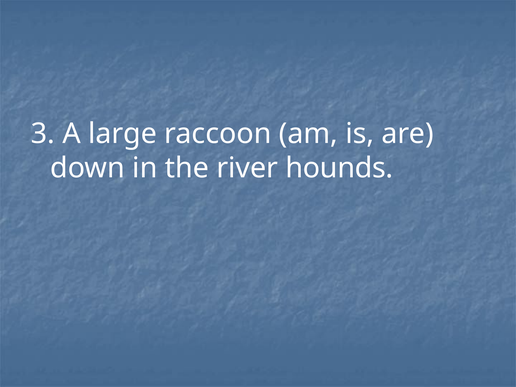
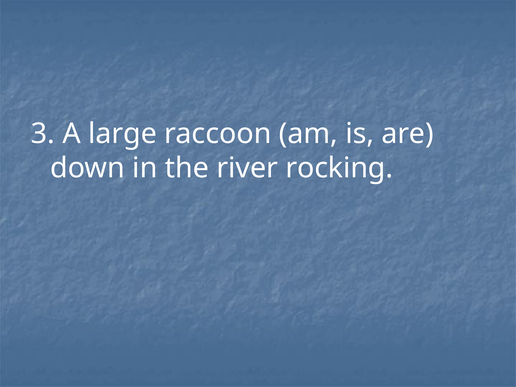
hounds: hounds -> rocking (339, 168)
